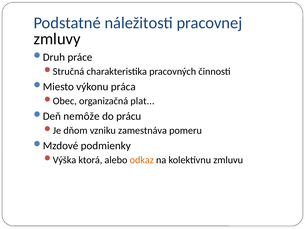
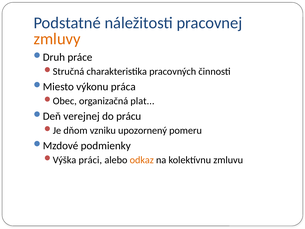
zmluvy colour: black -> orange (57, 39)
nemôže: nemôže -> verejnej (82, 116)
zamestnáva: zamestnáva -> upozornený (143, 130)
ktorá: ktorá -> práci (90, 160)
